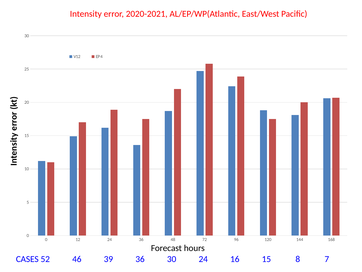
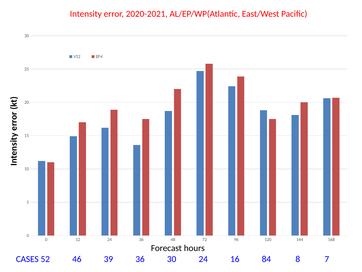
16 15: 15 -> 84 (266, 259)
